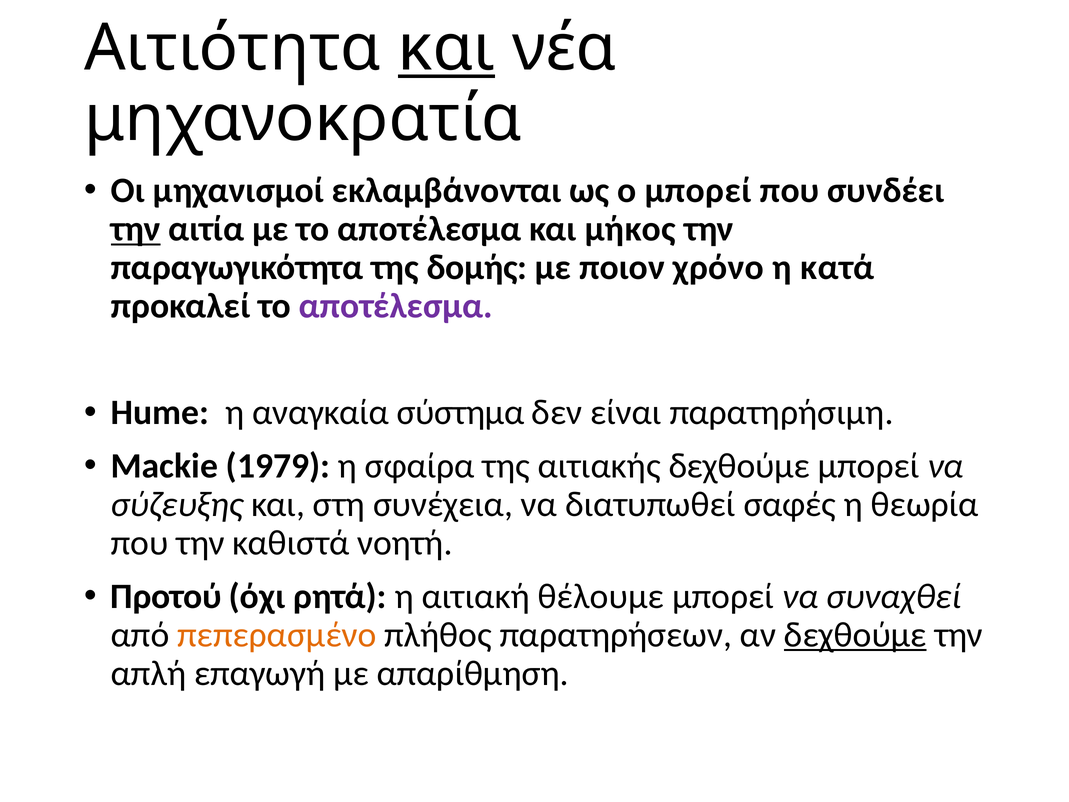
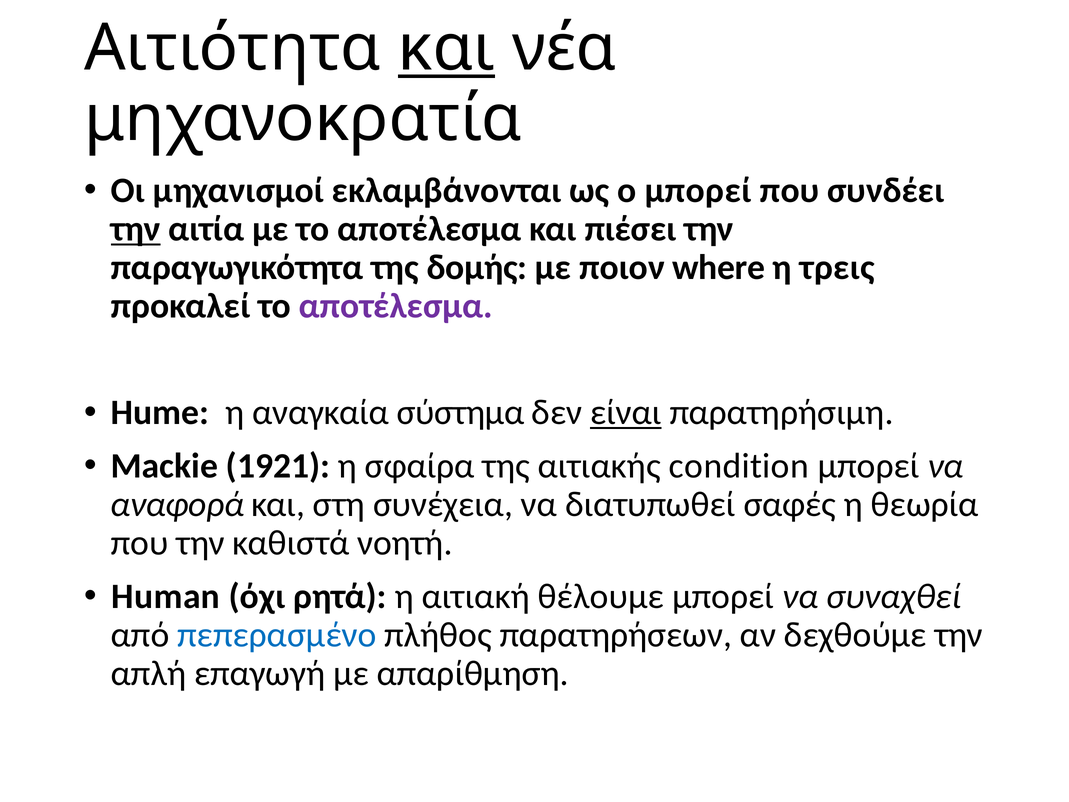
μήκος: μήκος -> πιέσει (630, 229)
χρόνο: χρόνο -> where (719, 267)
κατά: κατά -> τρεις (837, 267)
είναι underline: none -> present (626, 413)
1979: 1979 -> 1921 (278, 466)
αιτιακής δεχθούμε: δεχθούμε -> condition (739, 466)
σύζευξης: σύζευξης -> αναφορά (177, 504)
Προτού: Προτού -> Human (166, 596)
πεπερασμένο colour: orange -> blue (277, 635)
δεχθούμε underline: present -> none (855, 635)
